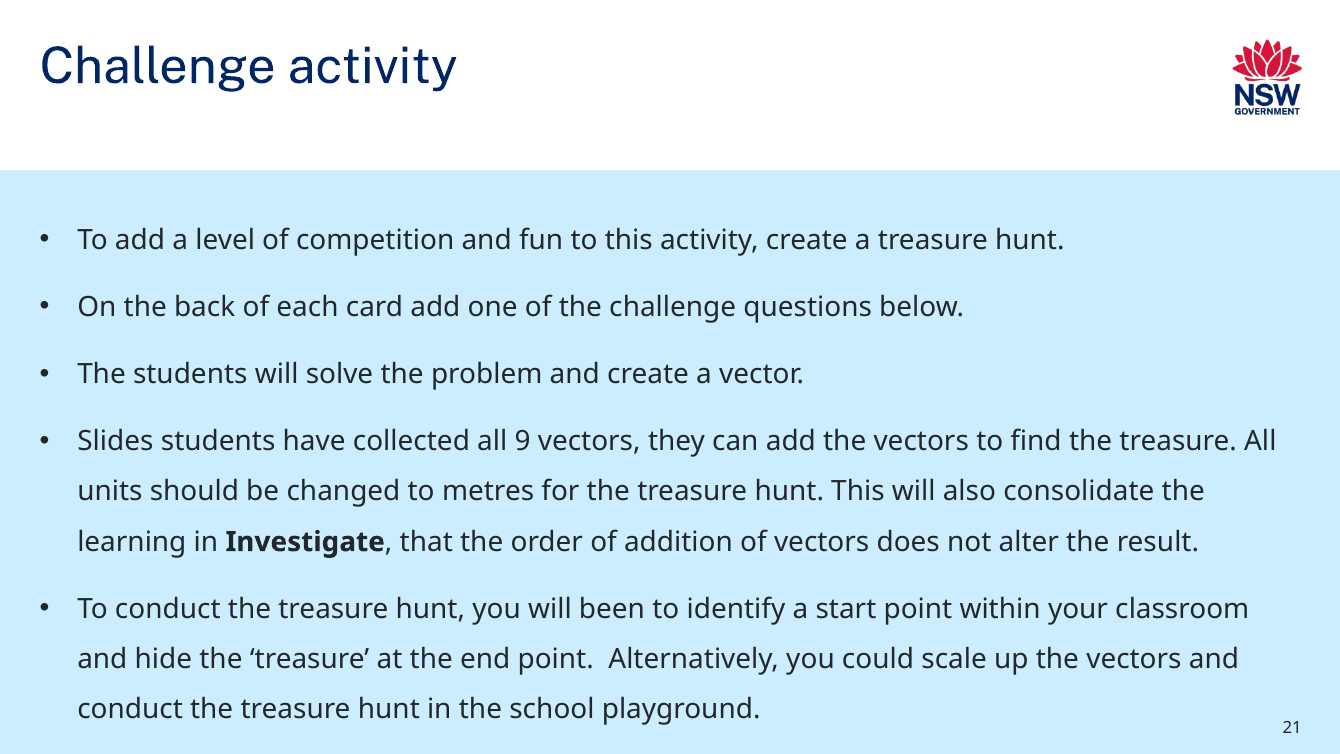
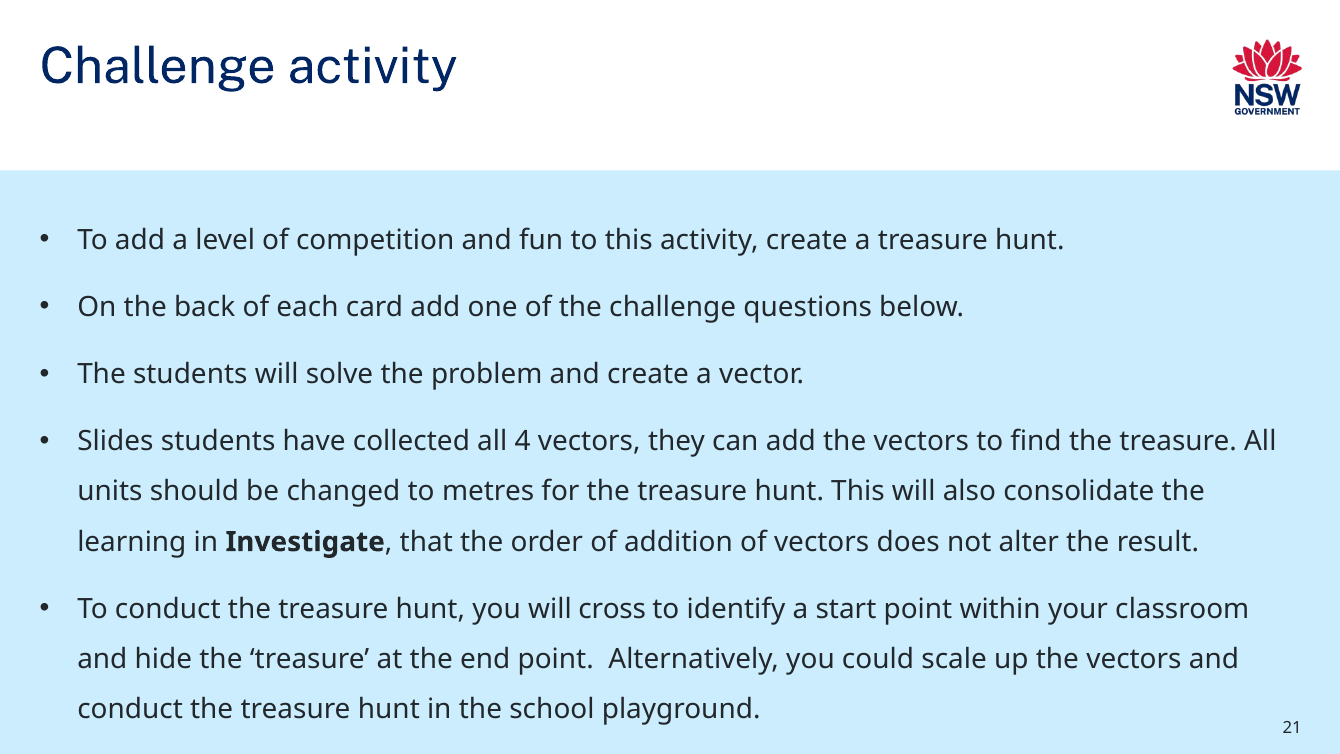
9: 9 -> 4 (523, 441)
been: been -> cross (612, 609)
